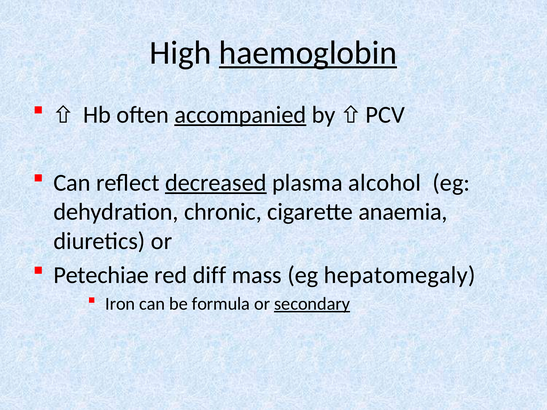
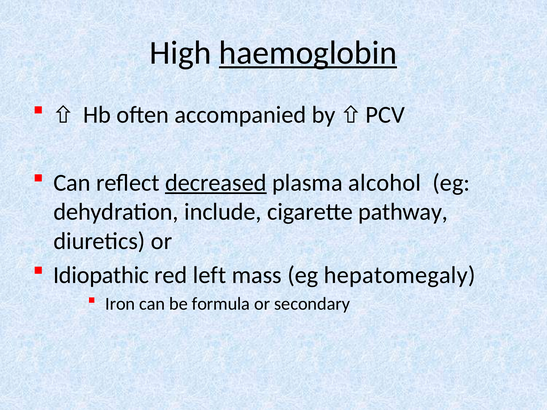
accompanied underline: present -> none (240, 115)
chronic: chronic -> include (223, 212)
anaemia: anaemia -> pathway (403, 212)
Petechiae: Petechiae -> Idiopathic (101, 275)
diff: diff -> left (209, 275)
secondary underline: present -> none (312, 304)
